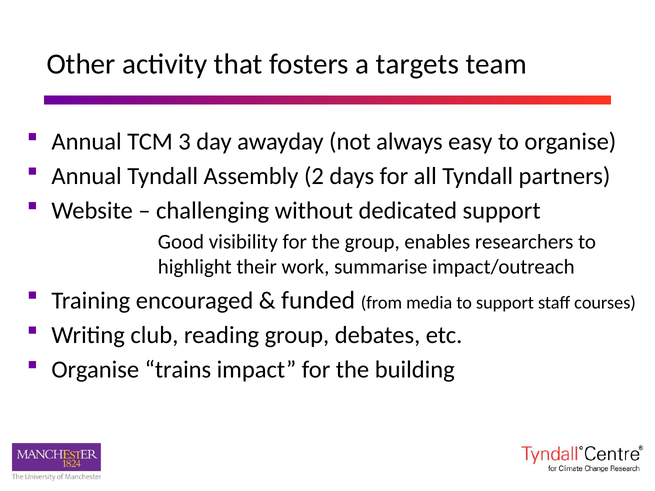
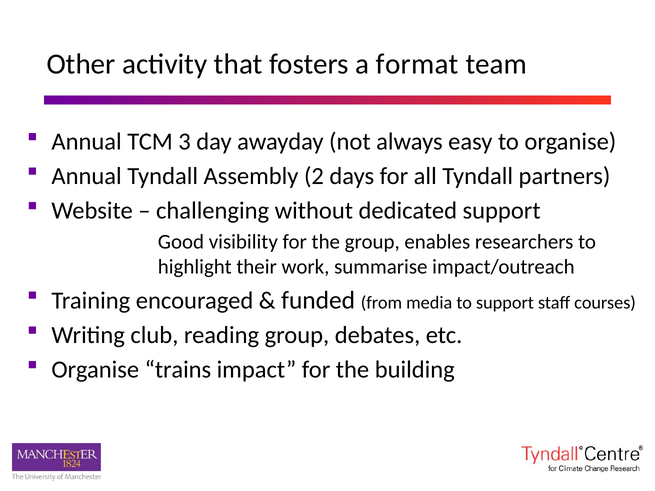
targets: targets -> format (417, 64)
